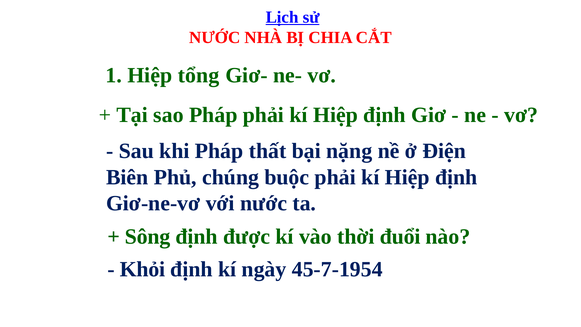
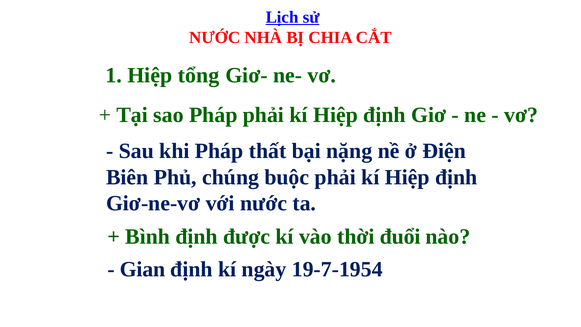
Sông: Sông -> Bình (148, 237)
Khỏi: Khỏi -> Gian (143, 269)
45-7-1954: 45-7-1954 -> 19-7-1954 (337, 269)
